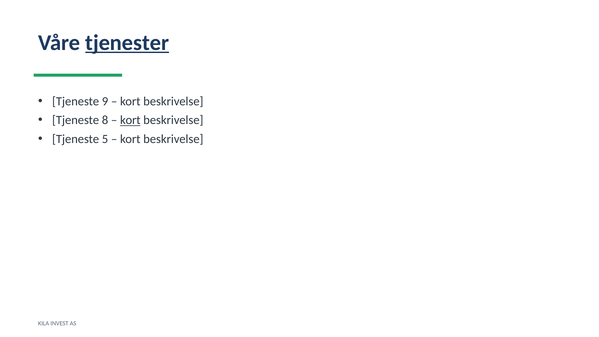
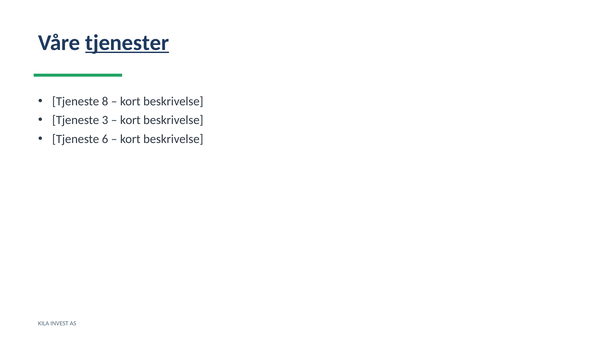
9: 9 -> 8 (105, 101)
8: 8 -> 3 (105, 120)
kort underline: present -> none (130, 120)
5: 5 -> 6 (105, 139)
